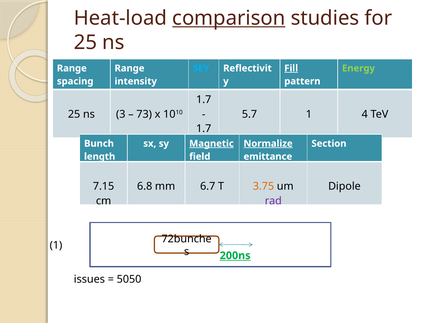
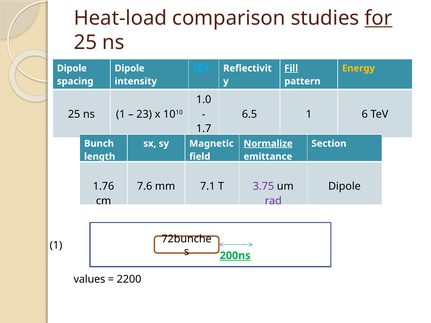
comparison underline: present -> none (229, 18)
for underline: none -> present (378, 18)
Range: Range -> Dipole (72, 68)
Range: Range -> Dipole (130, 68)
Energy colour: light green -> yellow (358, 68)
1.7: 1.7 -> 1.0 (204, 100)
ns 3: 3 -> 1 (121, 114)
73: 73 -> 23 (144, 114)
5.7: 5.7 -> 6.5 (249, 114)
4: 4 -> 6 (365, 114)
Magnetic underline: present -> none (212, 144)
7.15: 7.15 -> 1.76 (104, 187)
6.8: 6.8 -> 7.6 (145, 187)
6.7: 6.7 -> 7.1 (208, 187)
3.75 colour: orange -> purple (263, 187)
issues: issues -> values (89, 280)
5050: 5050 -> 2200 (129, 280)
